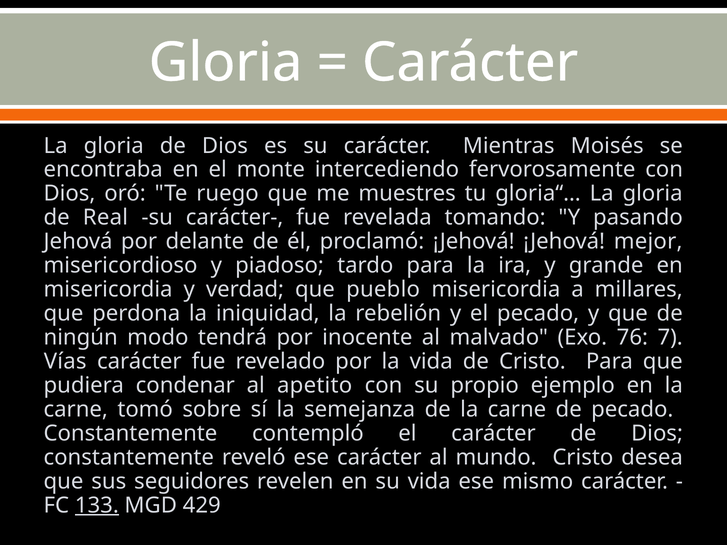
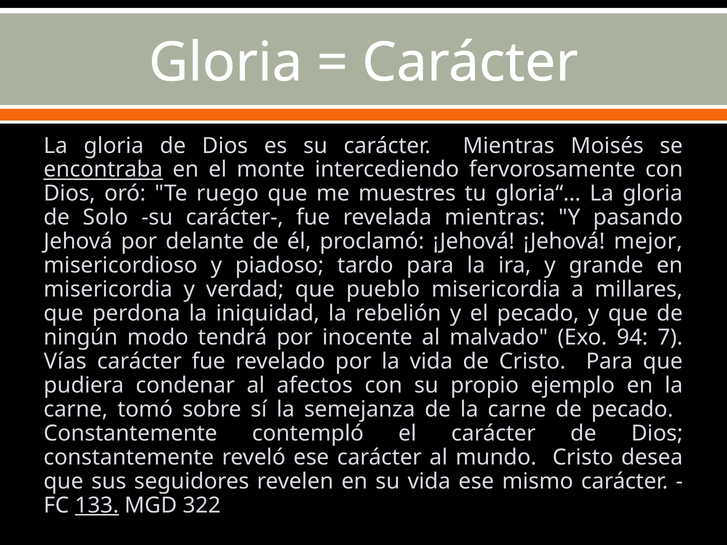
encontraba underline: none -> present (103, 170)
Real: Real -> Solo (105, 218)
revelada tomando: tomando -> mientras (495, 218)
76: 76 -> 94 (632, 338)
apetito: apetito -> afectos (315, 386)
429: 429 -> 322 (202, 506)
